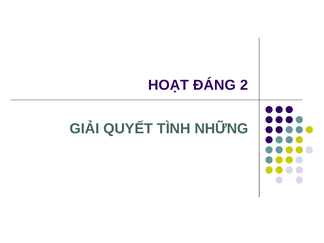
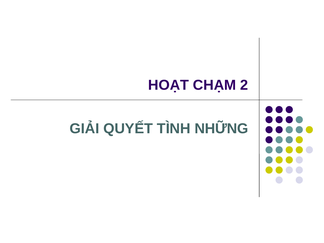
ĐÁNG: ĐÁNG -> CHẠM (215, 85)
